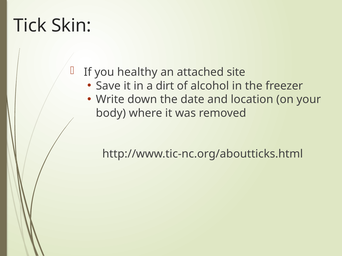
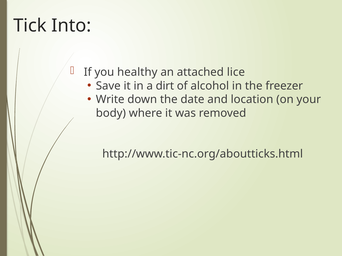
Skin: Skin -> Into (71, 26)
site: site -> lice (236, 72)
